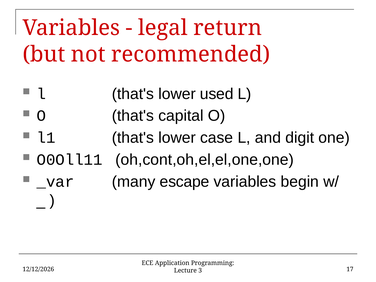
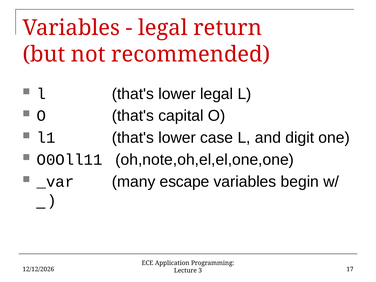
lower used: used -> legal (217, 94)
oh,cont,oh,el,el,one,one: oh,cont,oh,el,el,one,one -> oh,note,oh,el,el,one,one (205, 160)
